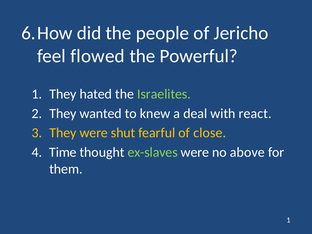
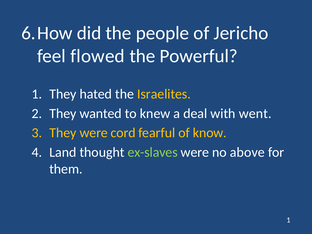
Israelites colour: light green -> yellow (164, 94)
react: react -> went (255, 113)
shut: shut -> cord (123, 133)
close: close -> know (210, 133)
Time: Time -> Land (63, 152)
